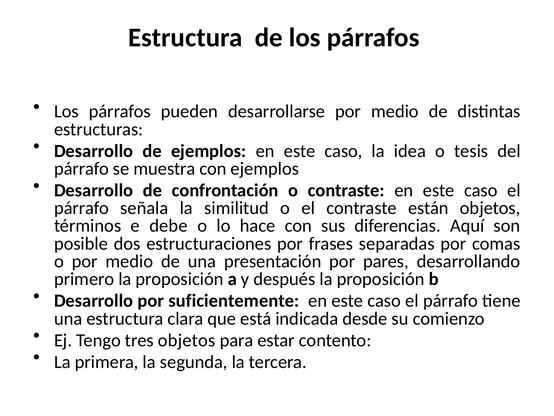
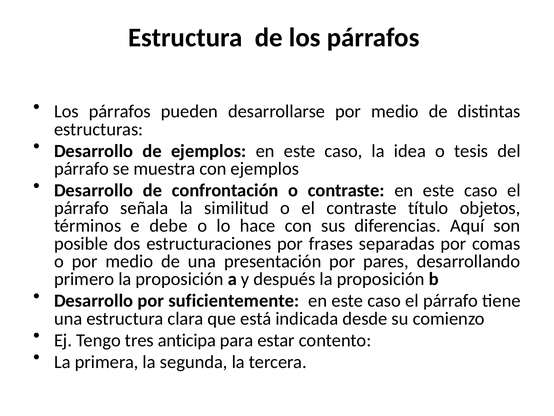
están: están -> título (428, 208)
tres objetos: objetos -> anticipa (187, 340)
